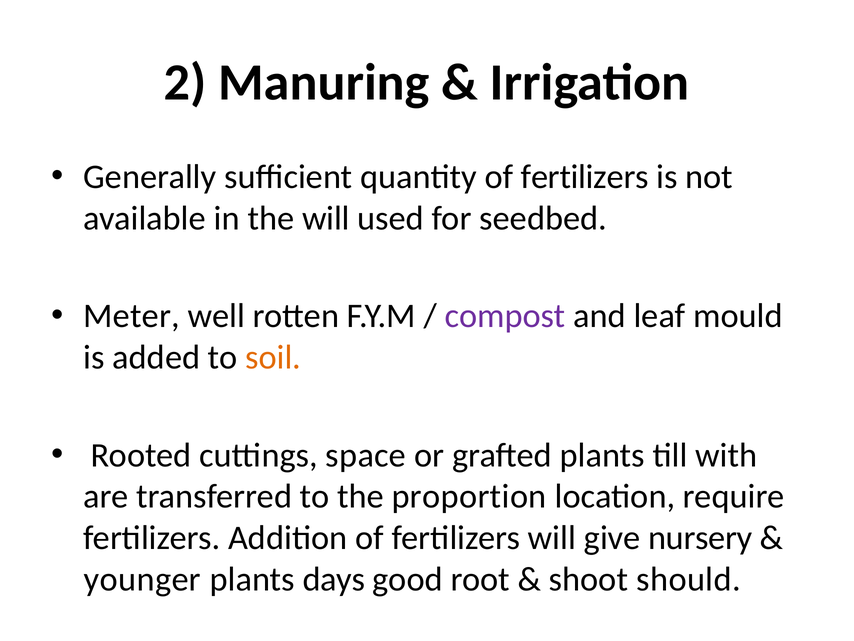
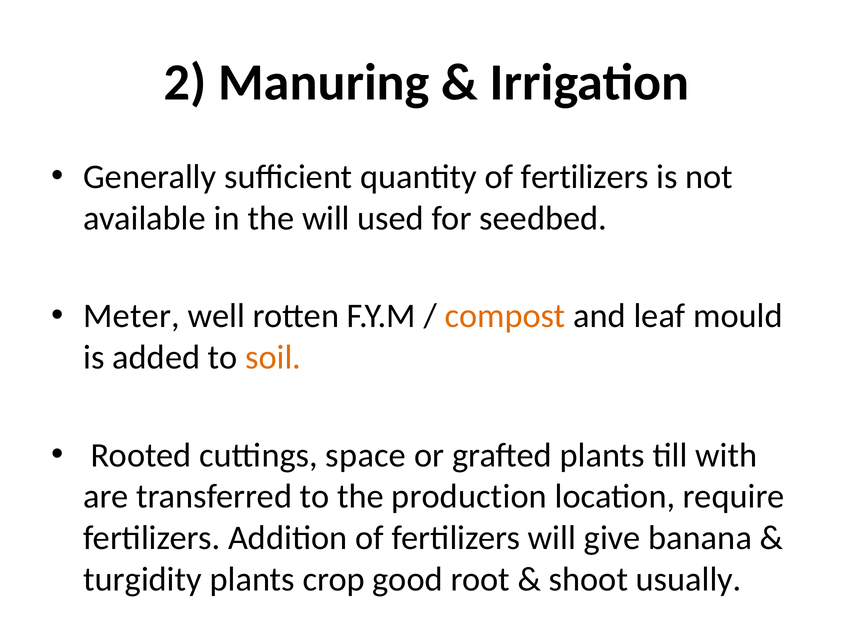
compost colour: purple -> orange (505, 316)
proportion: proportion -> production (469, 496)
nursery: nursery -> banana (700, 537)
younger: younger -> turgidity (143, 579)
days: days -> crop (334, 579)
should: should -> usually (689, 579)
